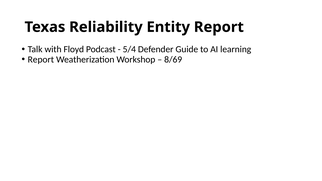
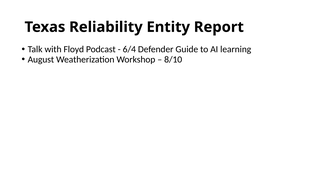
5/4: 5/4 -> 6/4 (129, 49)
Report: Report -> August (41, 60)
8/69: 8/69 -> 8/10 (173, 60)
